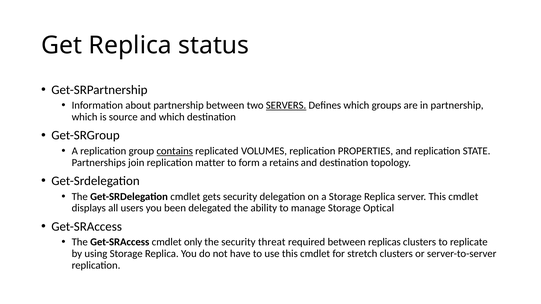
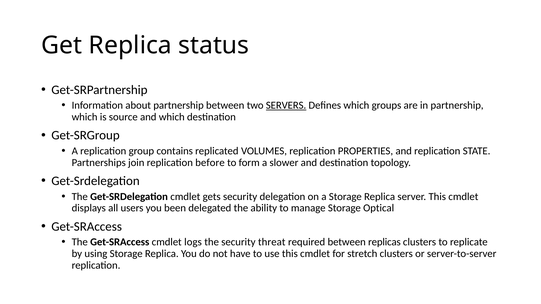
contains underline: present -> none (175, 151)
matter: matter -> before (210, 163)
retains: retains -> slower (284, 163)
only: only -> logs (193, 242)
